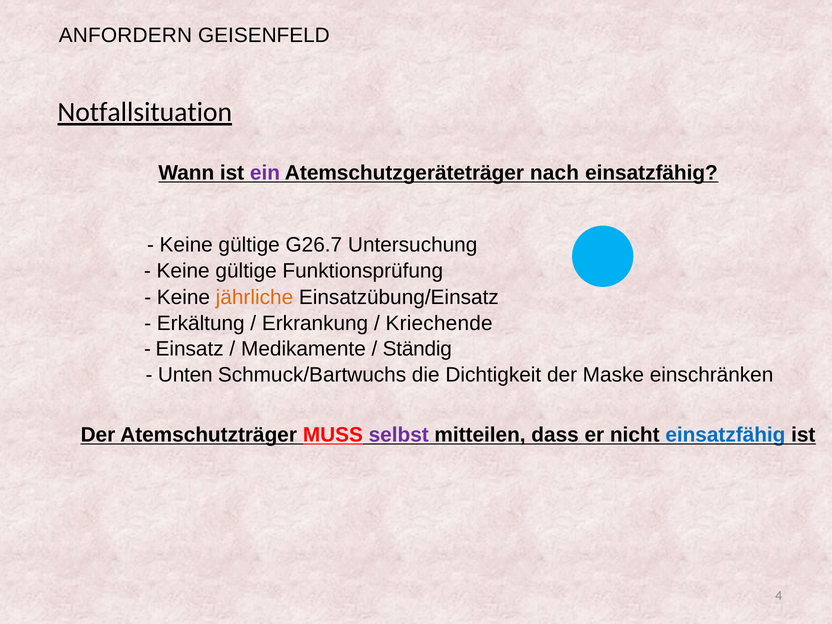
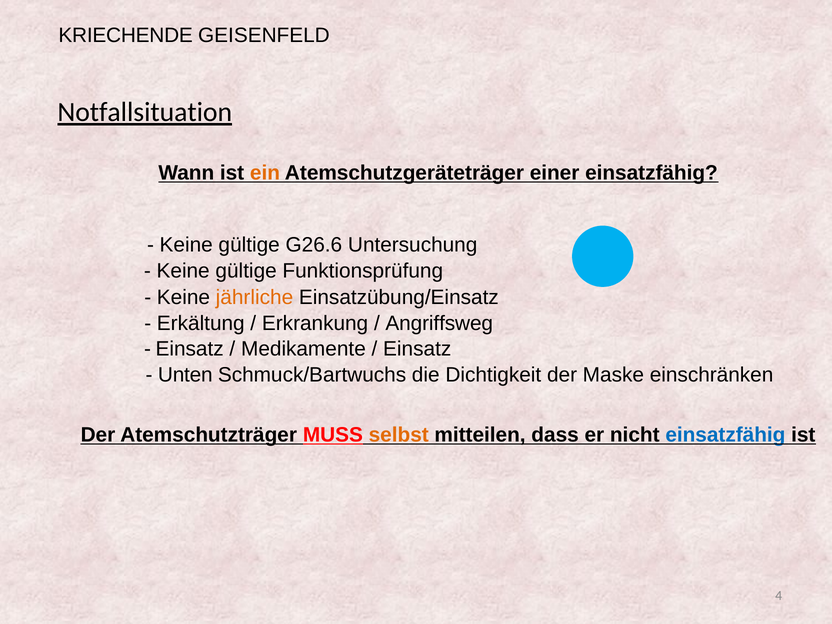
ANFORDERN: ANFORDERN -> KRIECHENDE (126, 35)
ein colour: purple -> orange (265, 173)
nach: nach -> einer (555, 173)
G26.7: G26.7 -> G26.6 (314, 245)
Kriechende: Kriechende -> Angriffsweg (439, 323)
Ständig: Ständig -> Einsatz (417, 349)
selbst colour: purple -> orange (399, 435)
